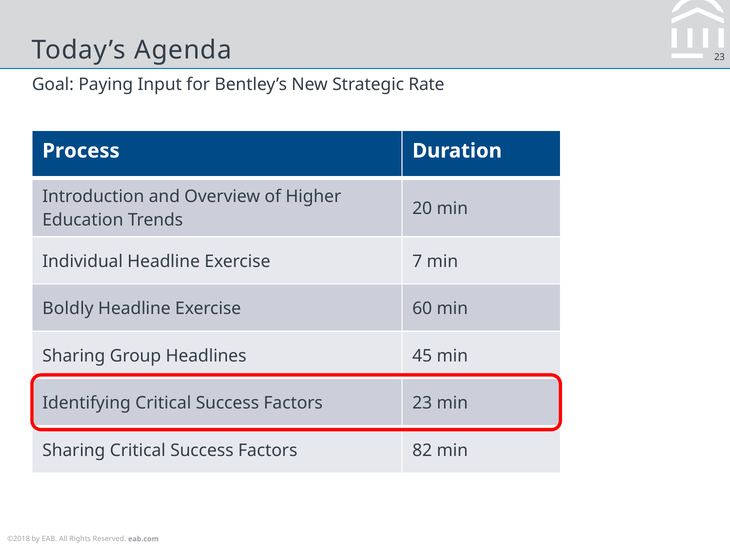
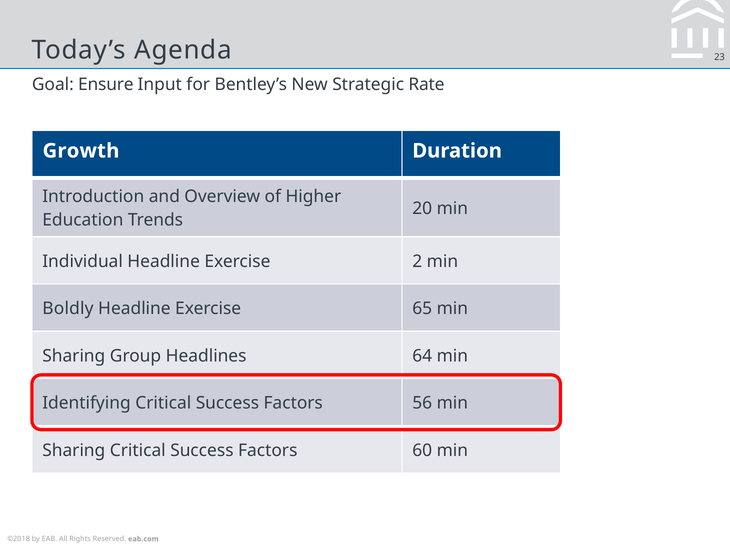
Paying: Paying -> Ensure (106, 85)
Process: Process -> Growth (81, 151)
7: 7 -> 2 (417, 261)
60: 60 -> 65 (422, 308)
45: 45 -> 64 (422, 356)
Factors 23: 23 -> 56 (422, 403)
82: 82 -> 60 (422, 450)
